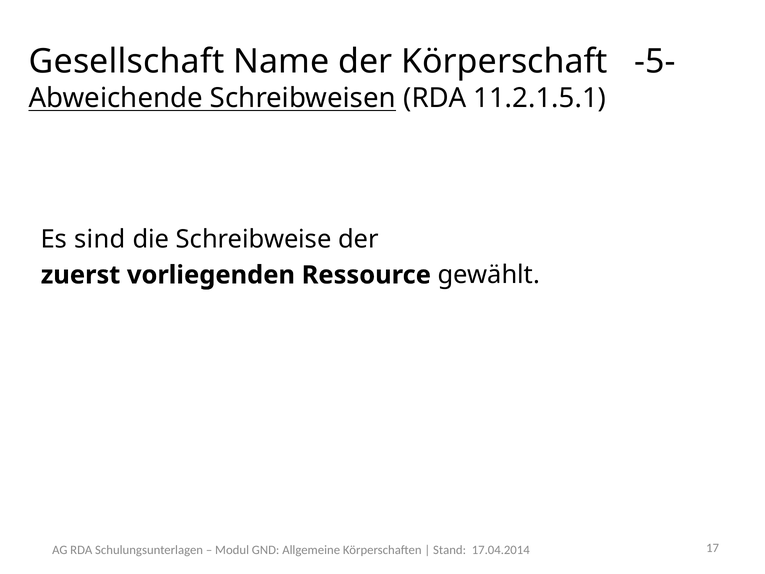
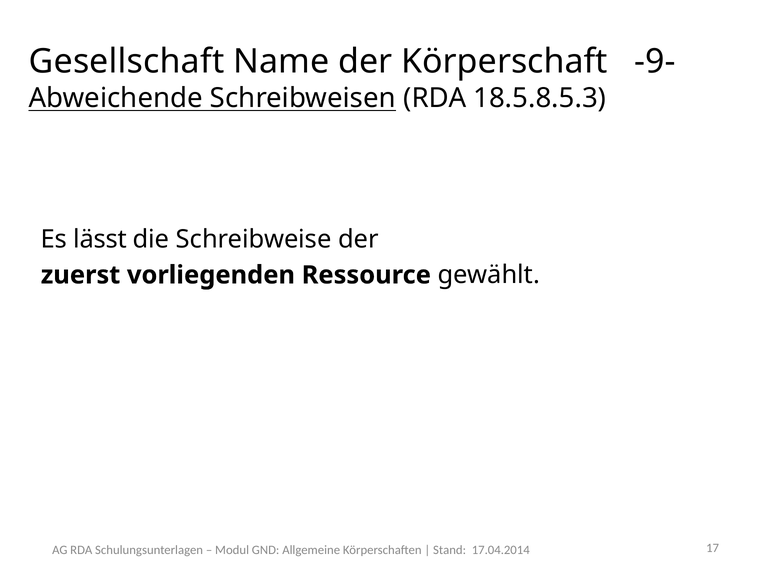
-5-: -5- -> -9- (655, 61)
11.2.1.5.1: 11.2.1.5.1 -> 18.5.8.5.3 (540, 98)
sind: sind -> lässt (100, 239)
